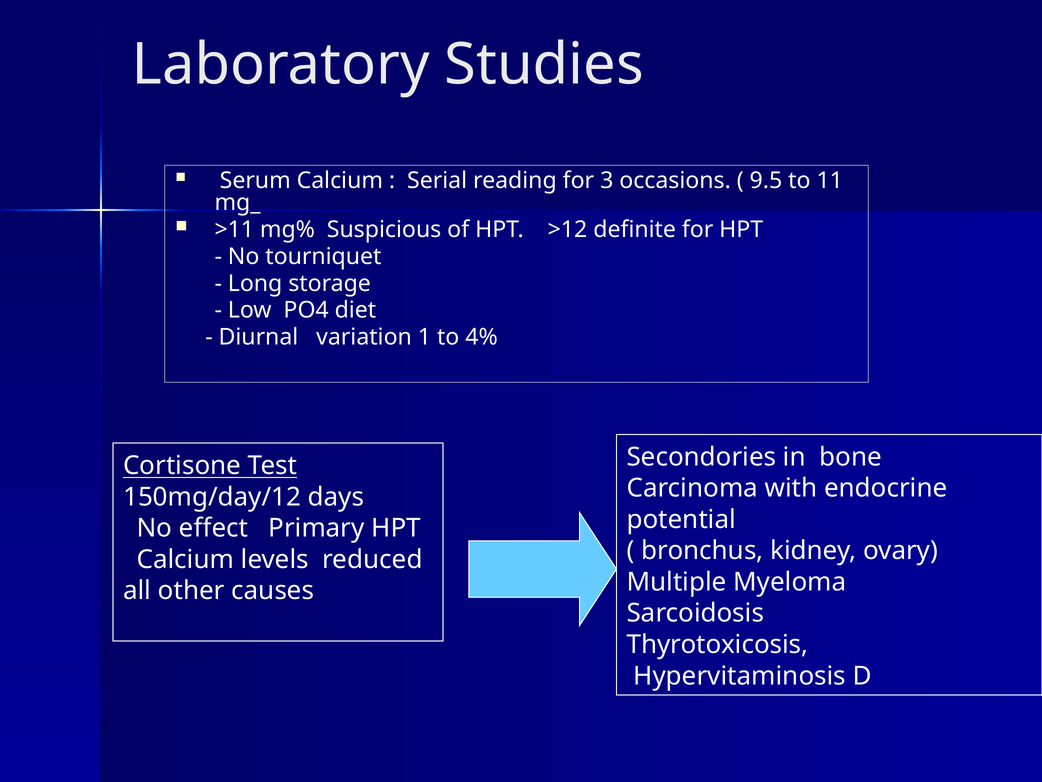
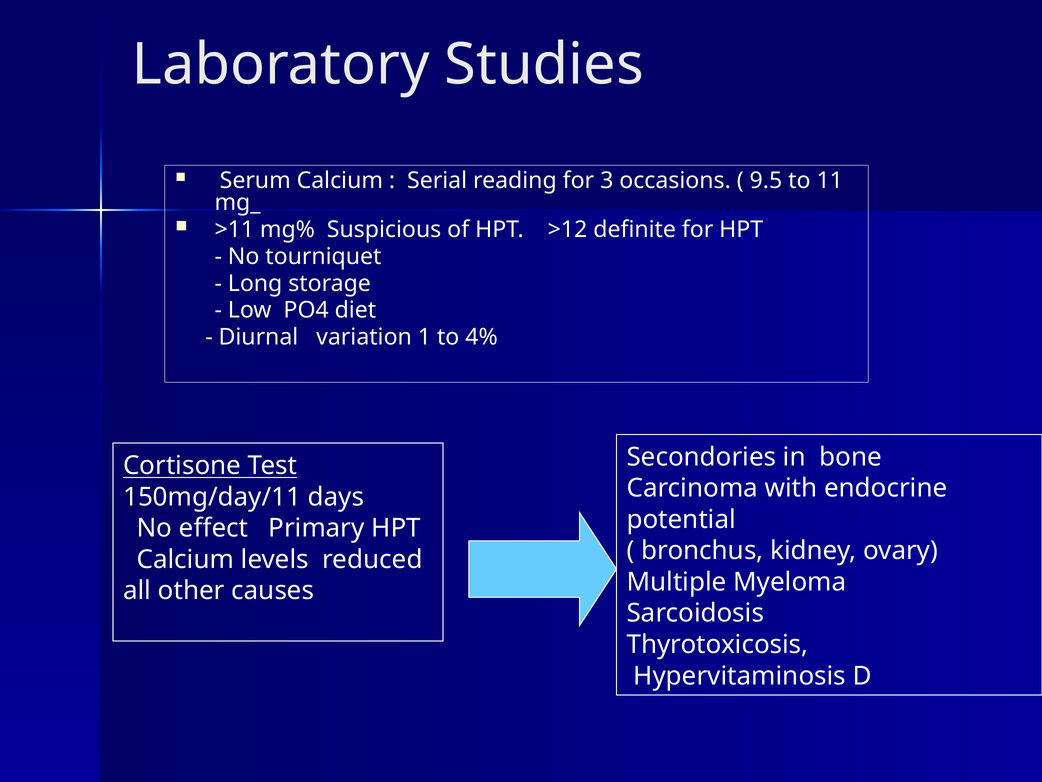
150mg/day/12: 150mg/day/12 -> 150mg/day/11 (212, 497)
